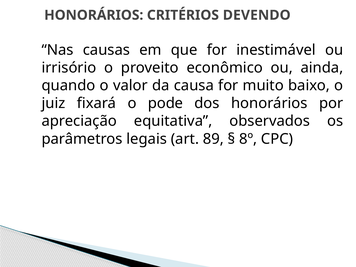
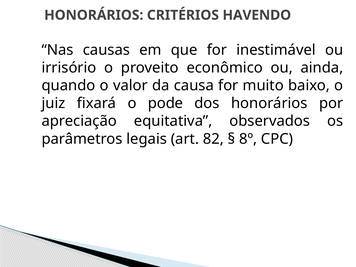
DEVENDO: DEVENDO -> HAVENDO (257, 15)
89: 89 -> 82 (213, 139)
